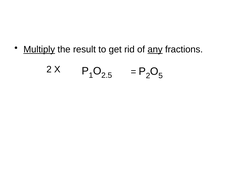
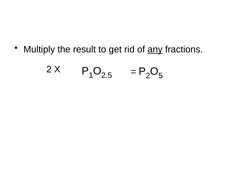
Multiply underline: present -> none (39, 49)
